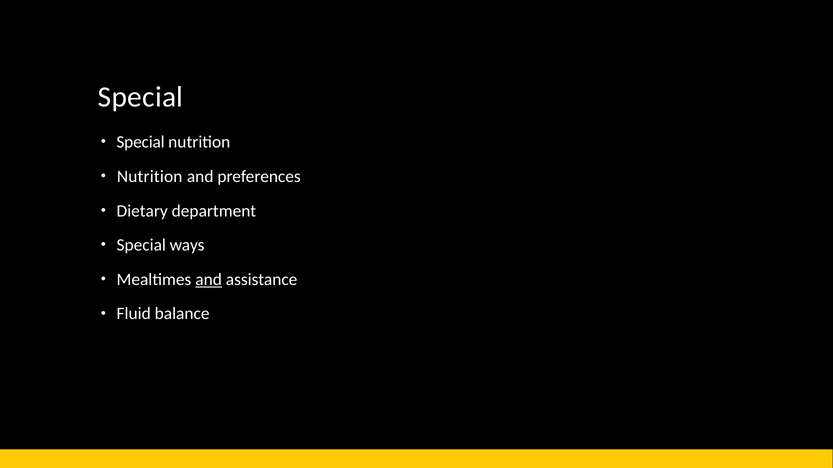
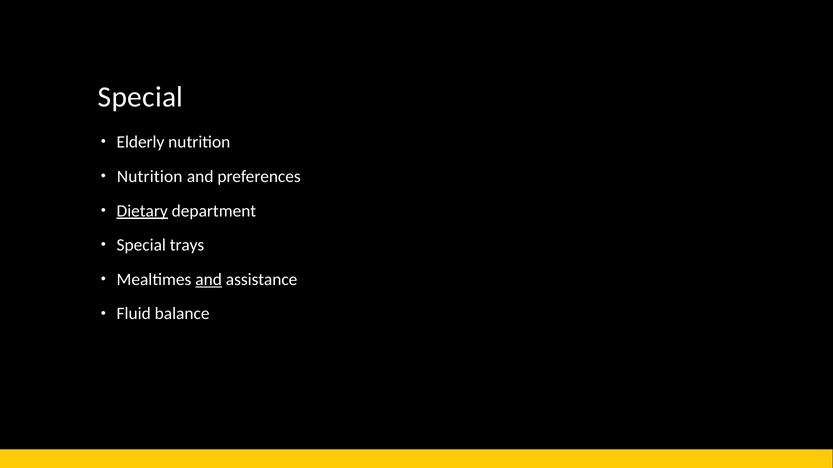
Special: Special -> Elderly (140, 142)
Dietary underline: none -> present (142, 211)
ways: ways -> trays (187, 245)
